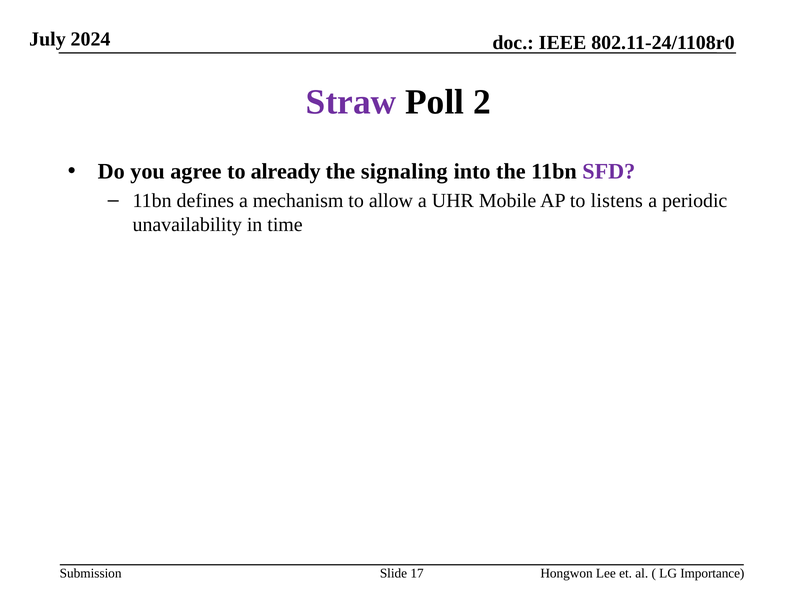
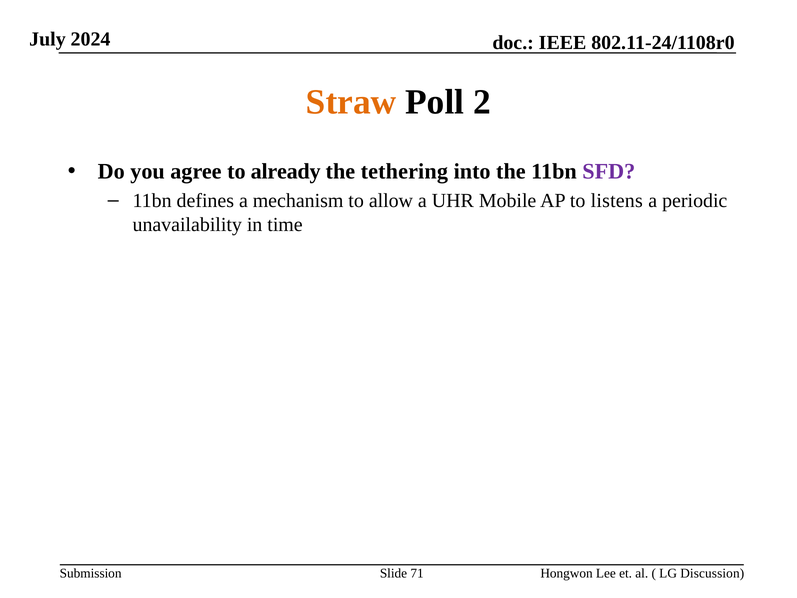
Straw colour: purple -> orange (351, 102)
signaling: signaling -> tethering (404, 172)
17: 17 -> 71 (417, 573)
Importance: Importance -> Discussion (712, 573)
